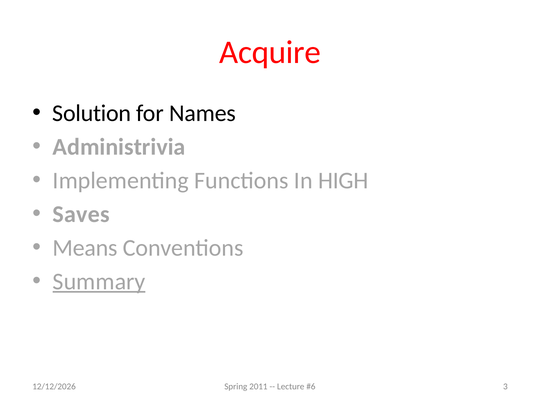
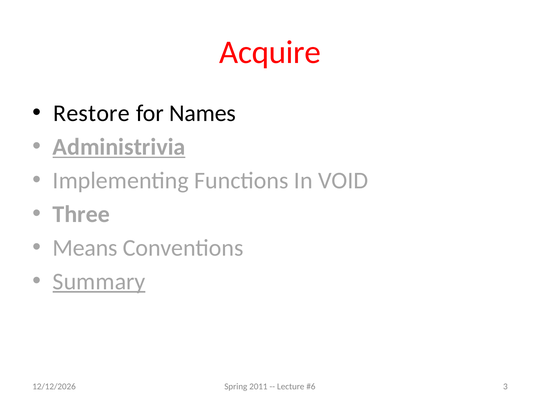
Solution: Solution -> Restore (91, 113)
Administrivia underline: none -> present (119, 147)
HIGH: HIGH -> VOID (343, 181)
Saves: Saves -> Three (81, 214)
